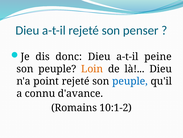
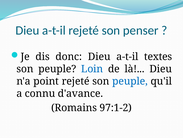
peine: peine -> textes (158, 56)
Loin colour: orange -> blue (92, 69)
10:1-2: 10:1-2 -> 97:1-2 (116, 107)
